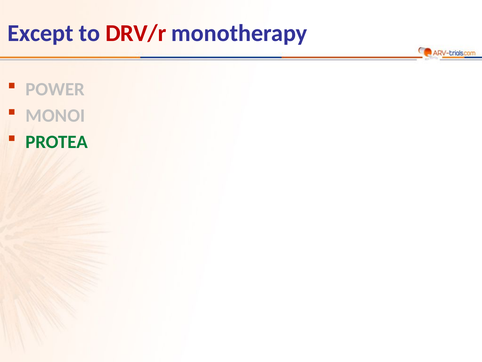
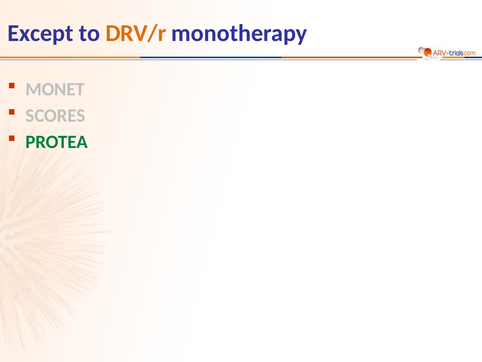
DRV/r colour: red -> orange (136, 33)
POWER: POWER -> MONET (55, 89)
MONOI: MONOI -> SCORES (55, 116)
